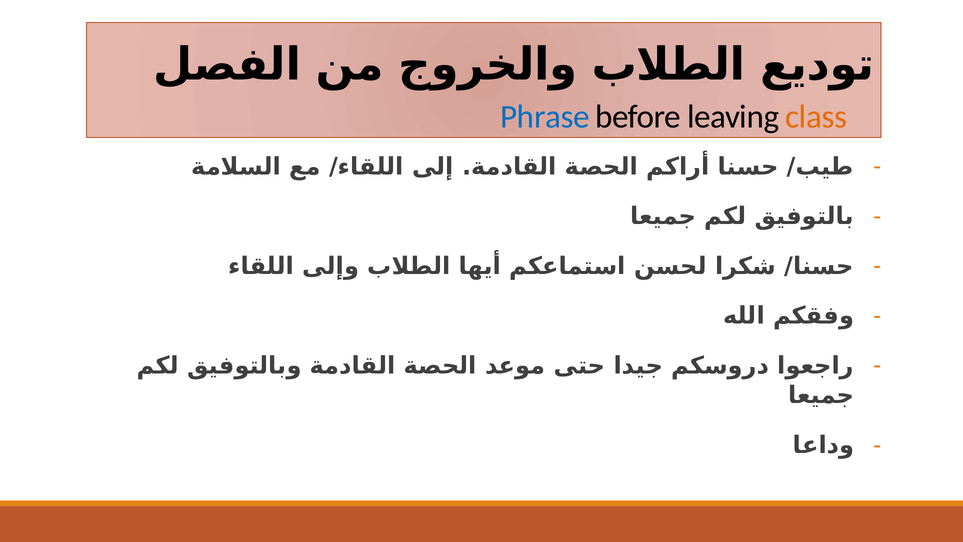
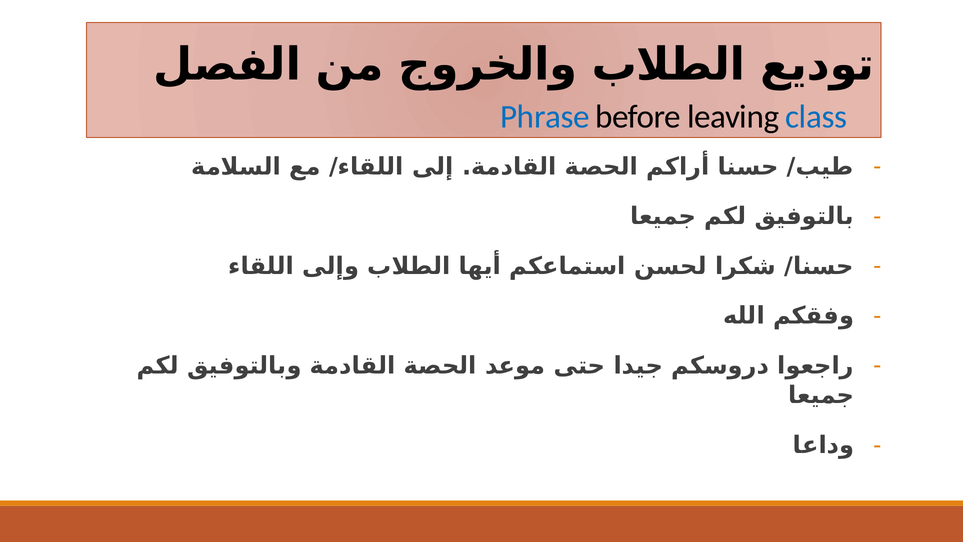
class colour: orange -> blue (816, 117)
